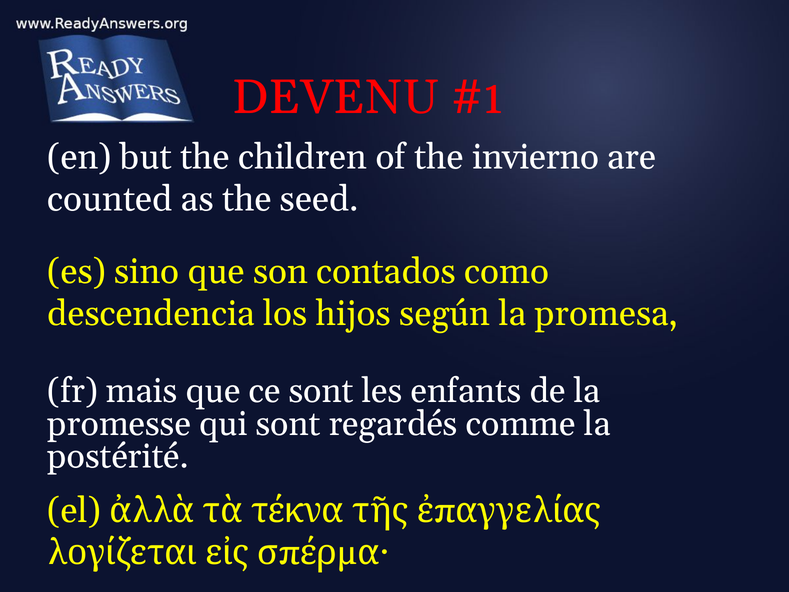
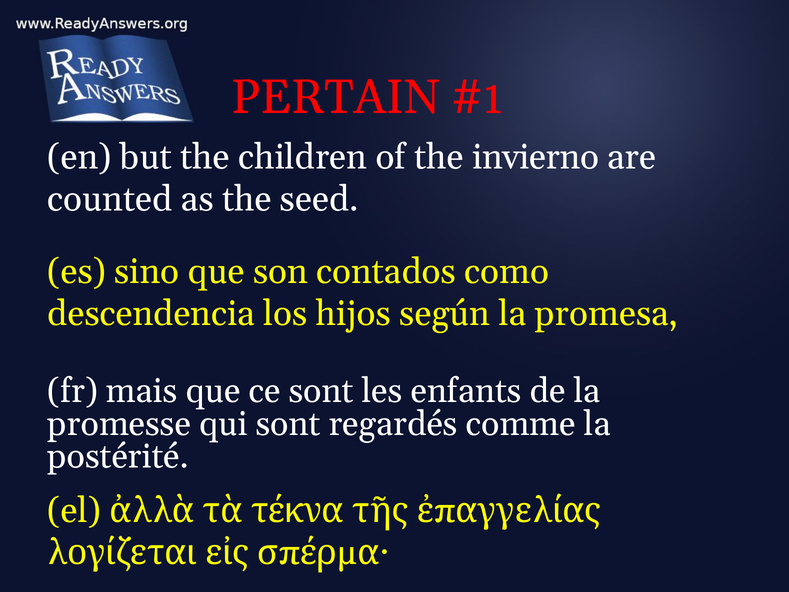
DEVENU: DEVENU -> PERTAIN (336, 97)
